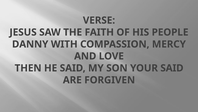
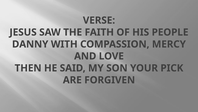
YOUR SAID: SAID -> PICK (172, 68)
